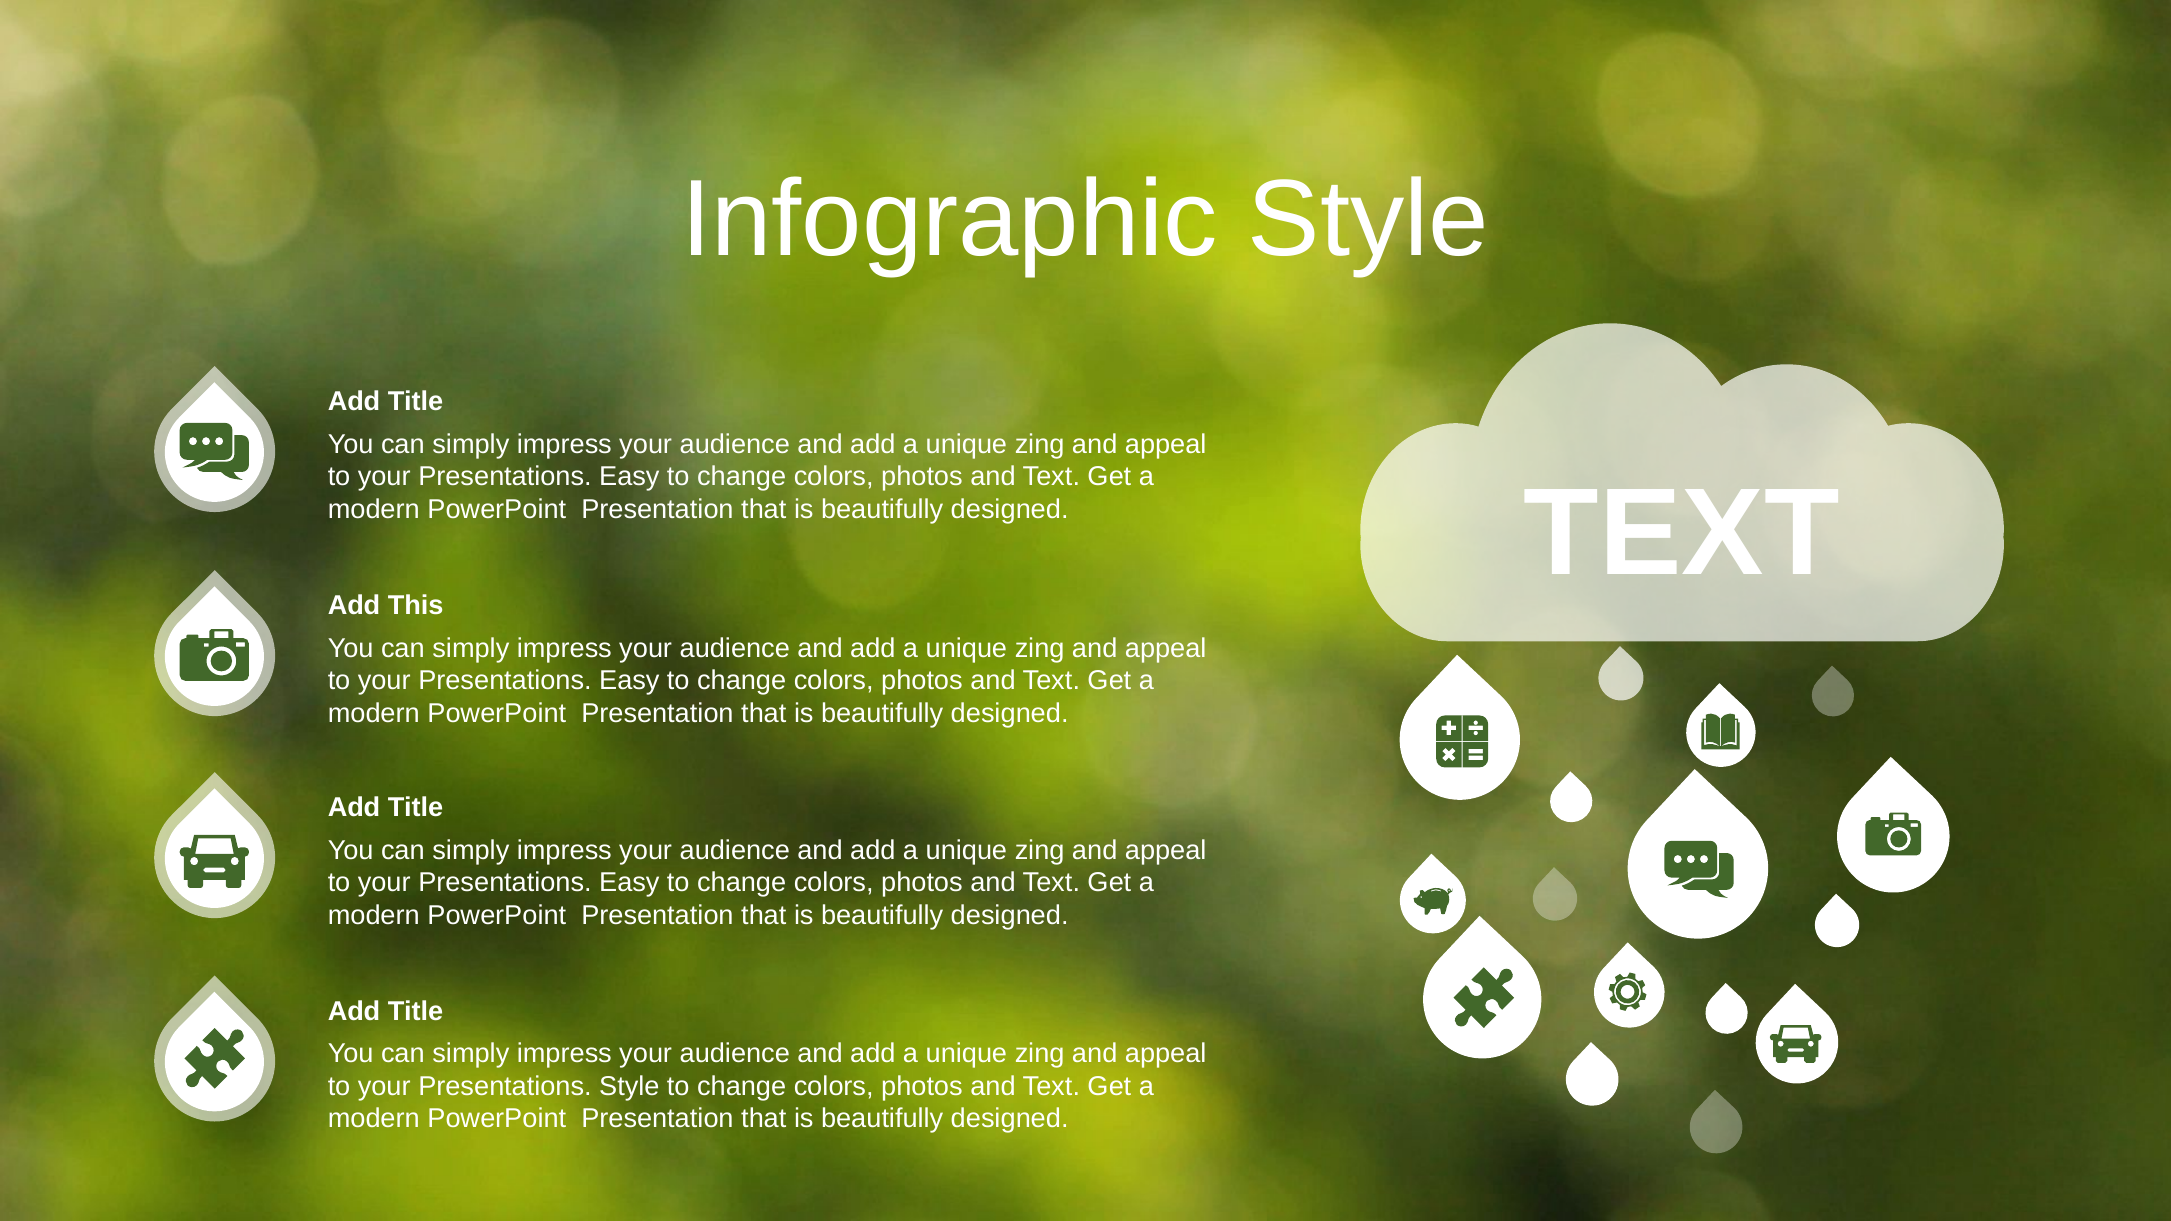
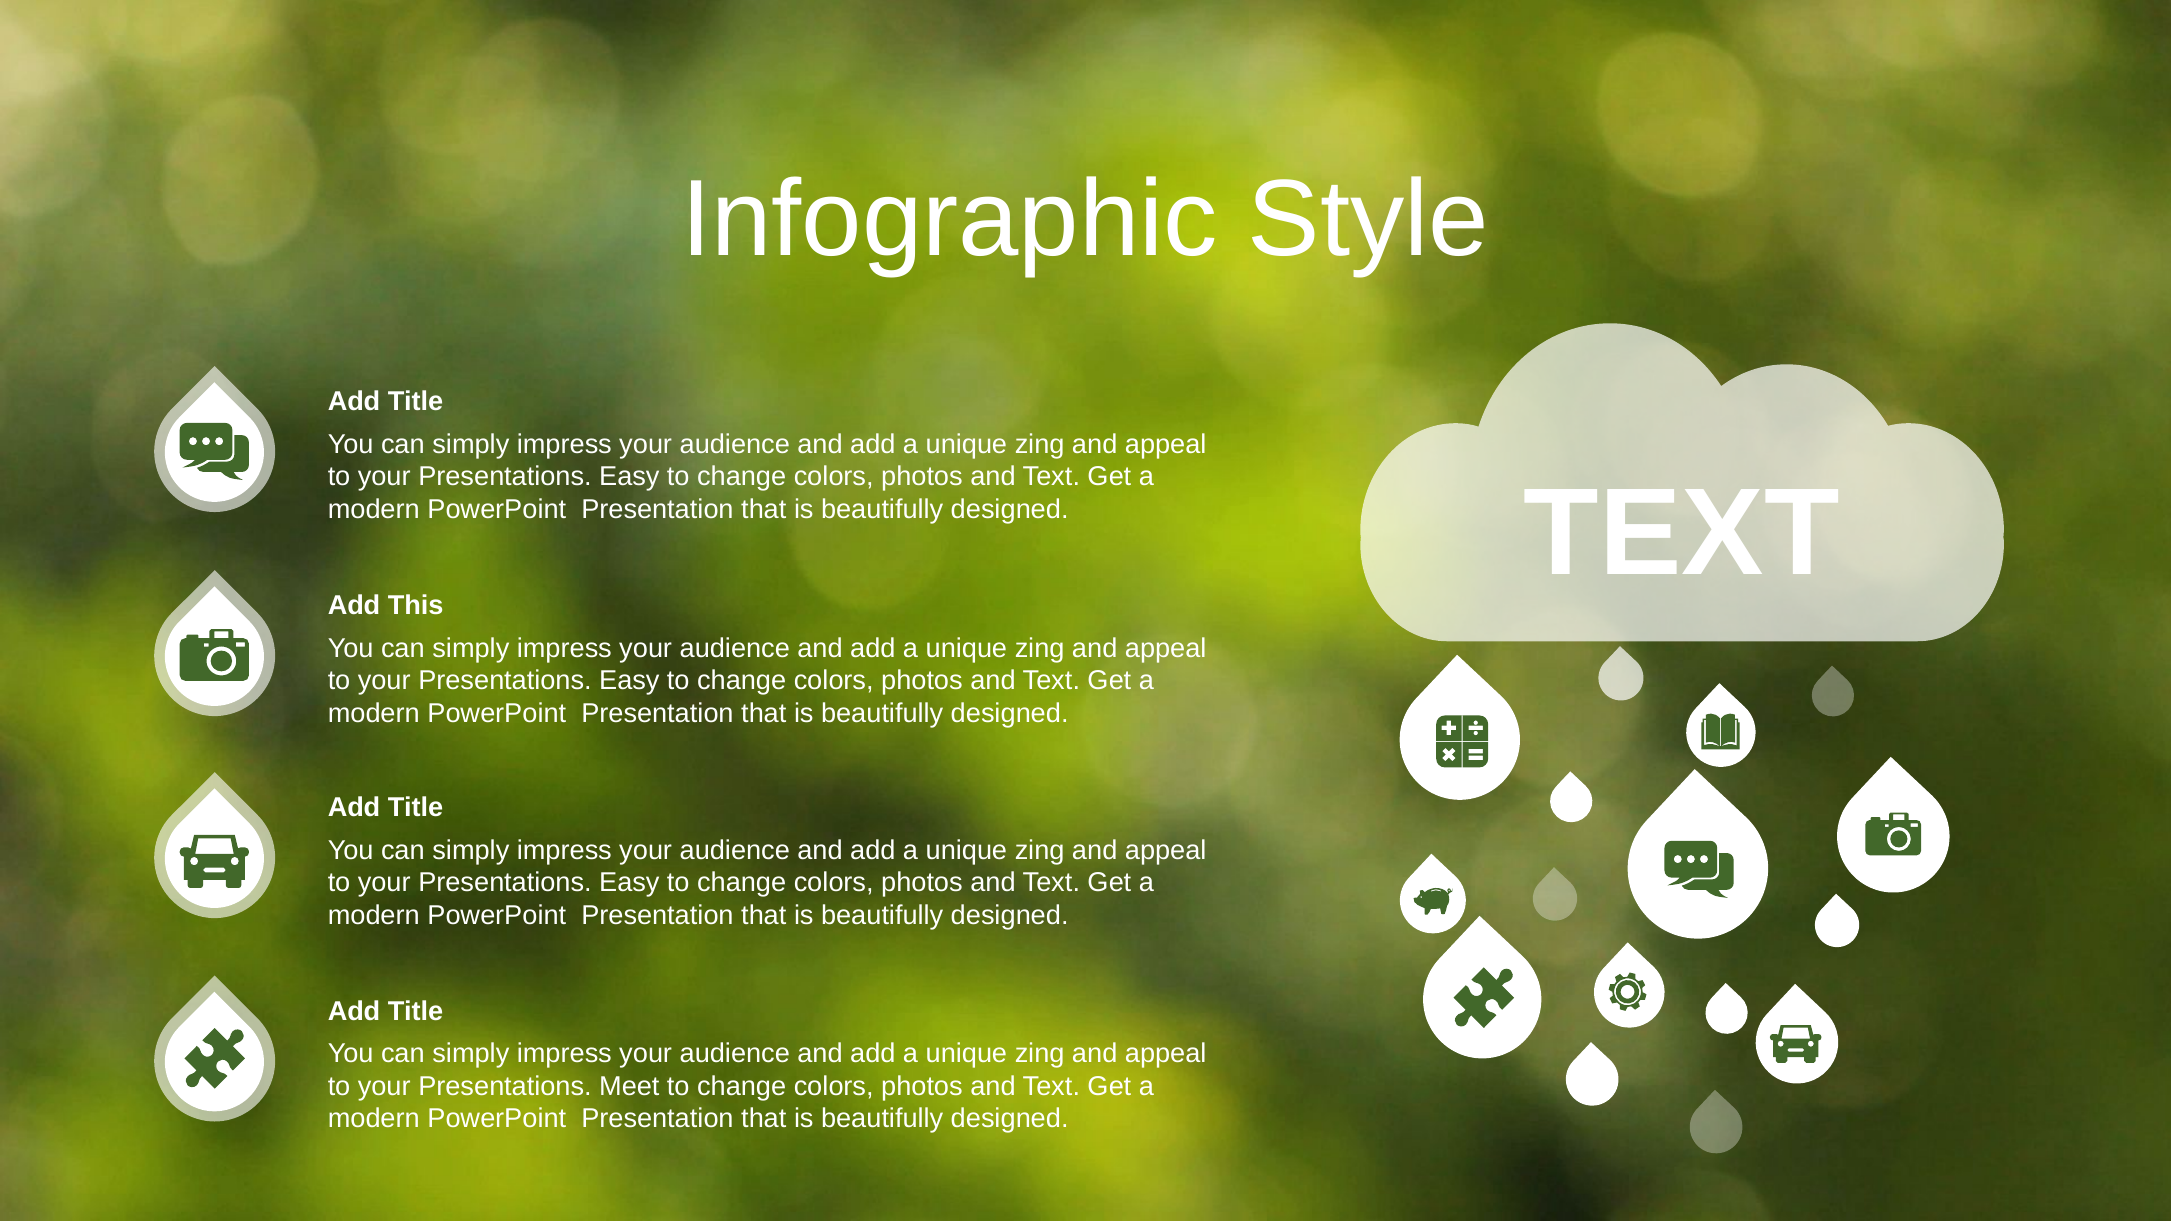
Presentations Style: Style -> Meet (629, 1086)
